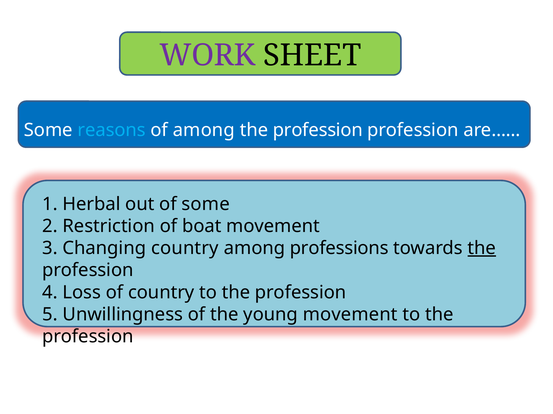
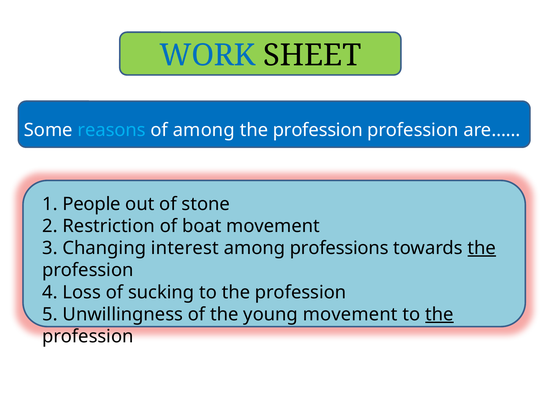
WORK colour: purple -> blue (207, 56)
Herbal: Herbal -> People (92, 204)
of some: some -> stone (206, 204)
Changing country: country -> interest (185, 249)
of country: country -> sucking (161, 293)
the underline: none -> present (439, 315)
